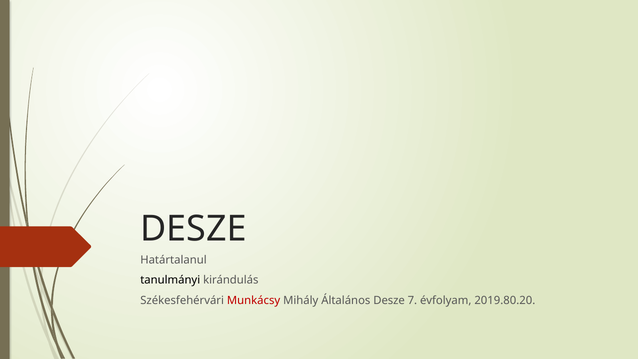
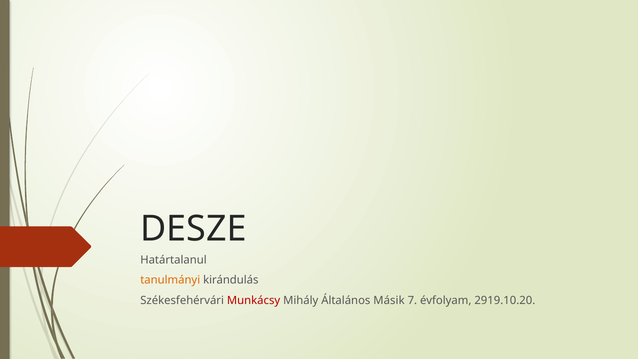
tanulmányi colour: black -> orange (170, 280)
Általános Desze: Desze -> Másik (389, 300)
2019.80.20: 2019.80.20 -> 2919.10.20 (505, 300)
